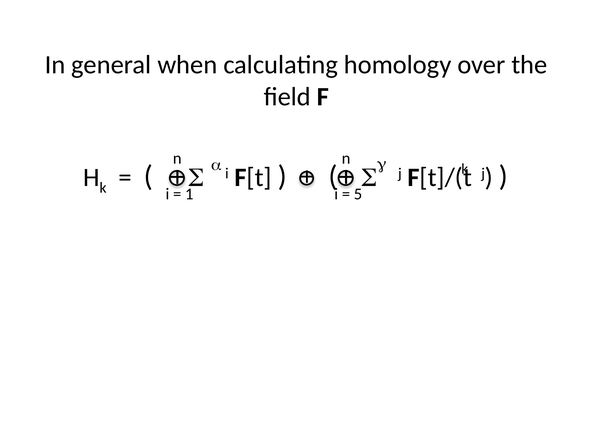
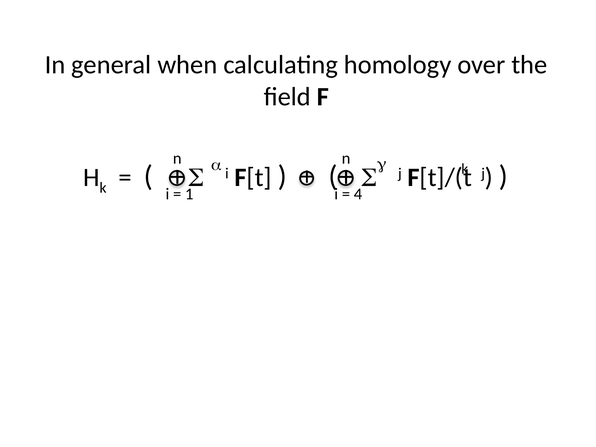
5: 5 -> 4 (358, 194)
